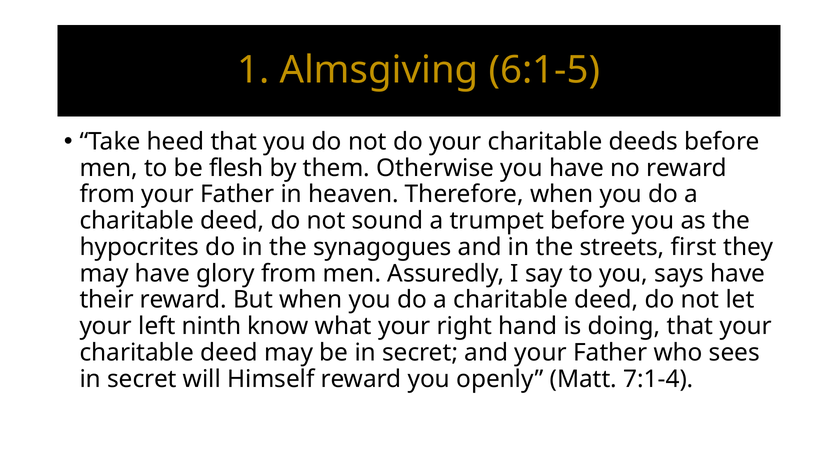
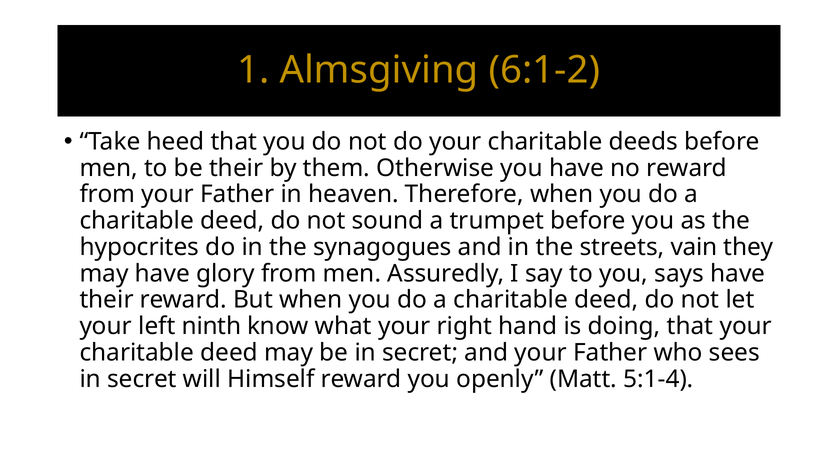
6:1-5: 6:1-5 -> 6:1-2 (544, 70)
be flesh: flesh -> their (236, 168)
first: first -> vain (694, 247)
7:1-4: 7:1-4 -> 5:1-4 (658, 379)
